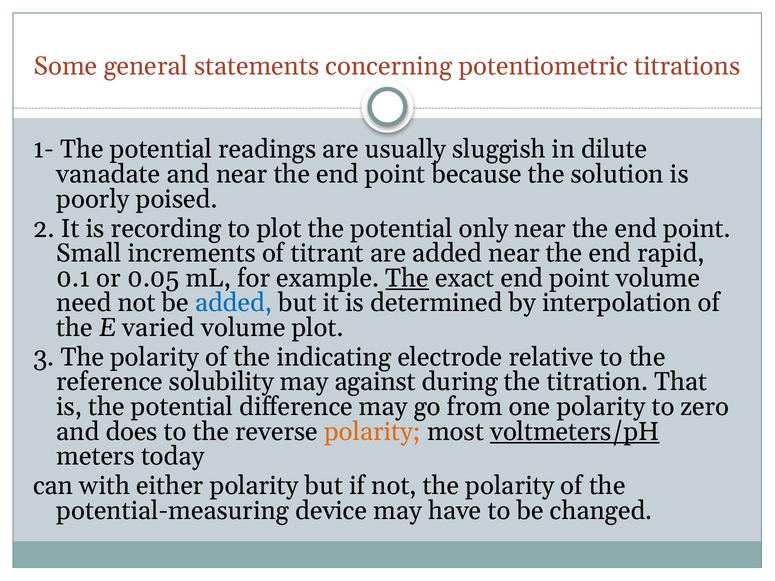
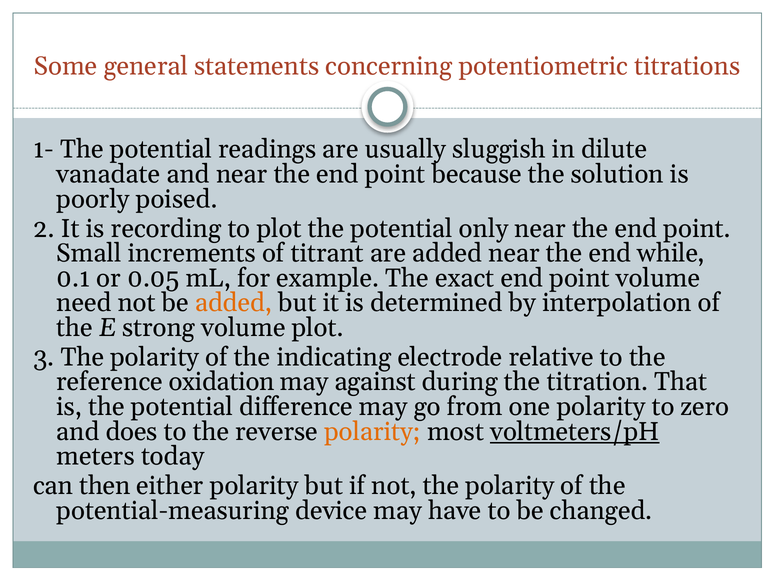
rapid: rapid -> while (671, 253)
The underline: present -> none (407, 278)
added colour: blue -> orange (234, 303)
varied: varied -> strong (159, 328)
solubility: solubility -> oxidation (221, 382)
with: with -> then (105, 486)
